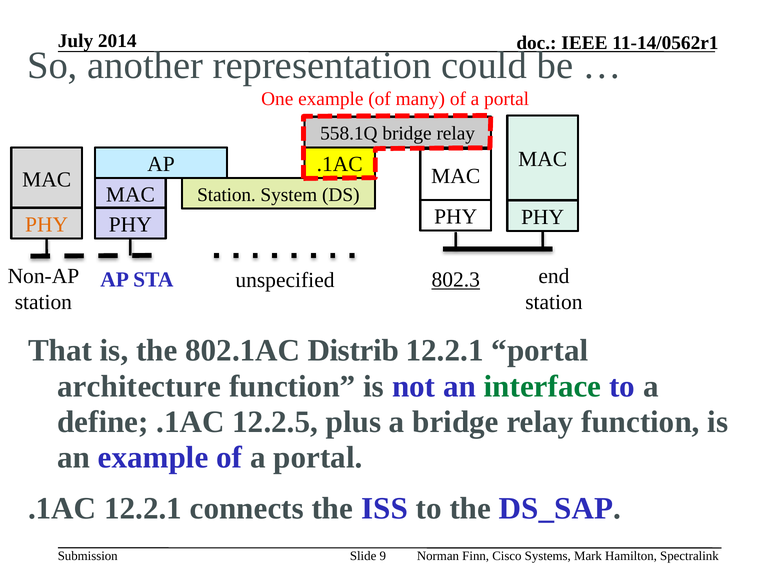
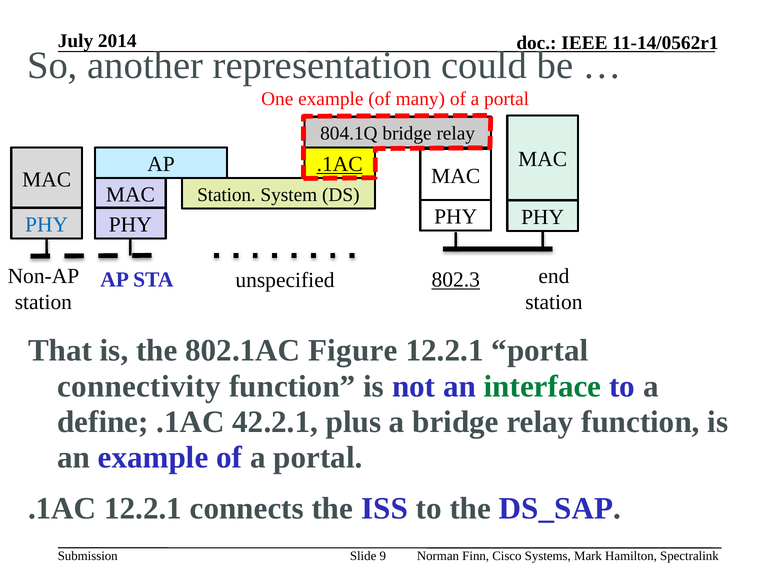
558.1Q: 558.1Q -> 804.1Q (349, 133)
.1AC underline: none -> present (340, 164)
PHY colour: orange -> blue (47, 225)
Distrib: Distrib -> Figure (353, 351)
architecture: architecture -> connectivity (139, 386)
12.2.5: 12.2.5 -> 42.2.1 (275, 422)
